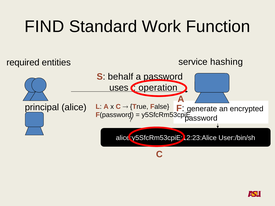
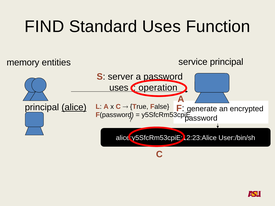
Standard Work: Work -> Uses (161, 27)
service hashing: hashing -> principal (227, 62)
required: required -> memory (23, 62)
behalf: behalf -> server (121, 77)
alice underline: none -> present (74, 107)
